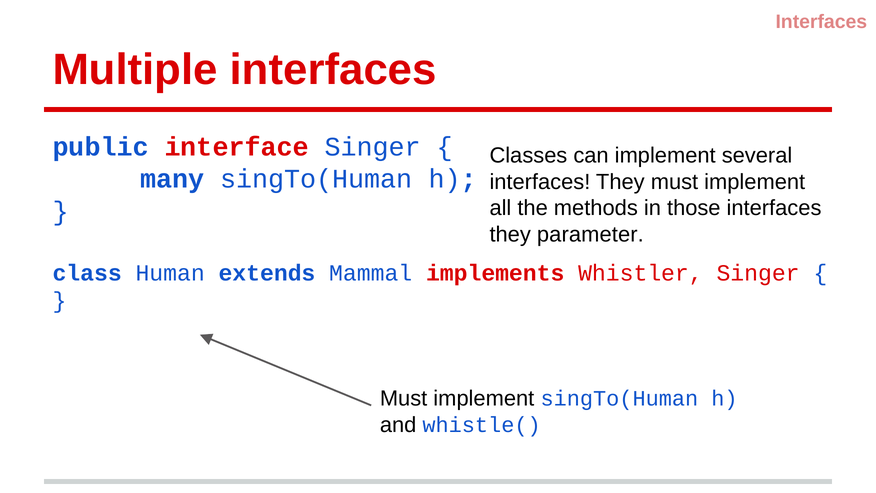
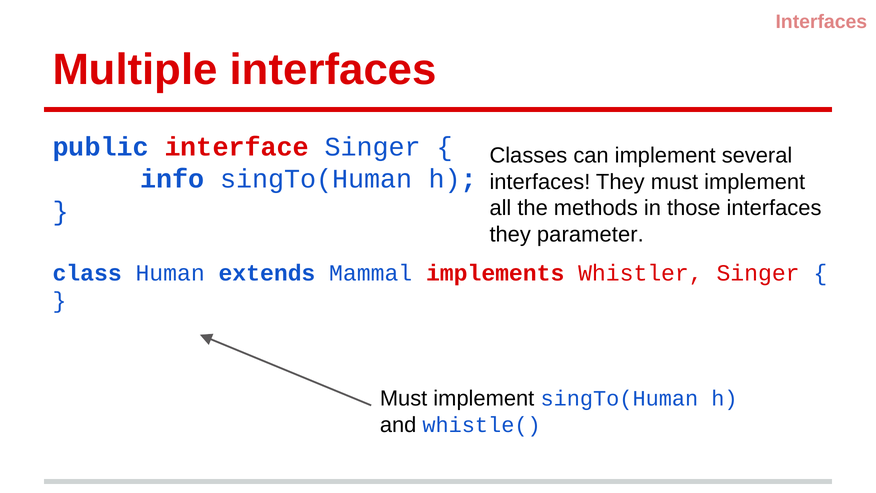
many: many -> info (172, 179)
